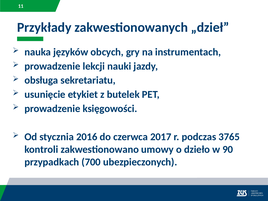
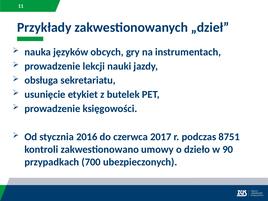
3765: 3765 -> 8751 (229, 137)
